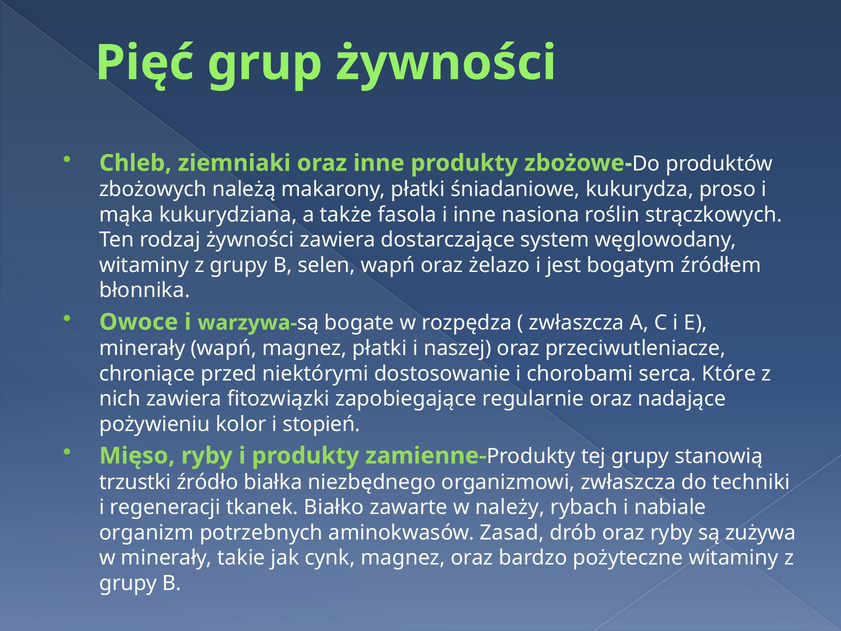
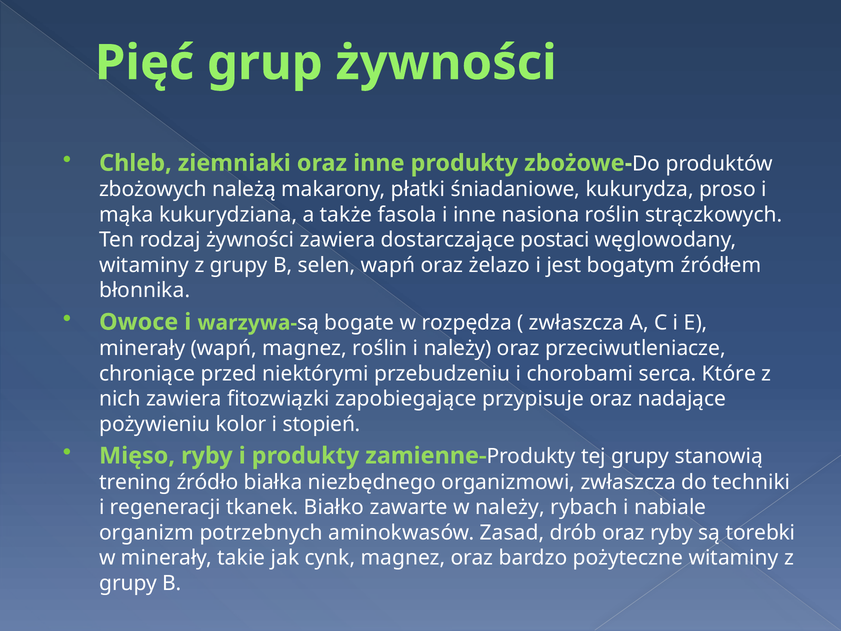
system: system -> postaci (555, 240)
magnez płatki: płatki -> roślin (380, 348)
i naszej: naszej -> należy (458, 348)
dostosowanie: dostosowanie -> przebudzeniu (442, 374)
regularnie: regularnie -> przypisuje (533, 399)
trzustki: trzustki -> trening (135, 482)
zużywa: zużywa -> torebki (760, 532)
